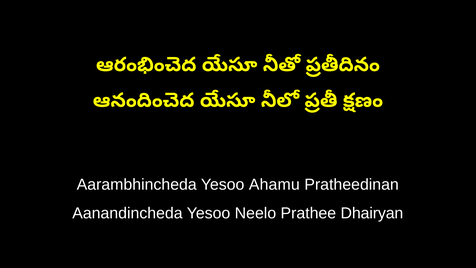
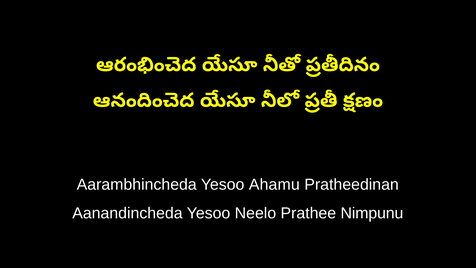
Dhairyan: Dhairyan -> Nimpunu (372, 213)
